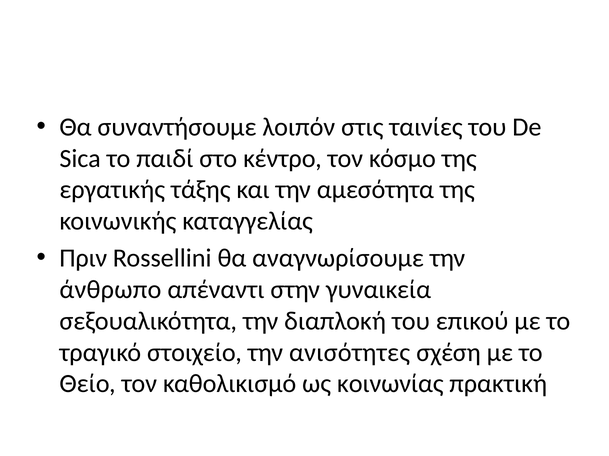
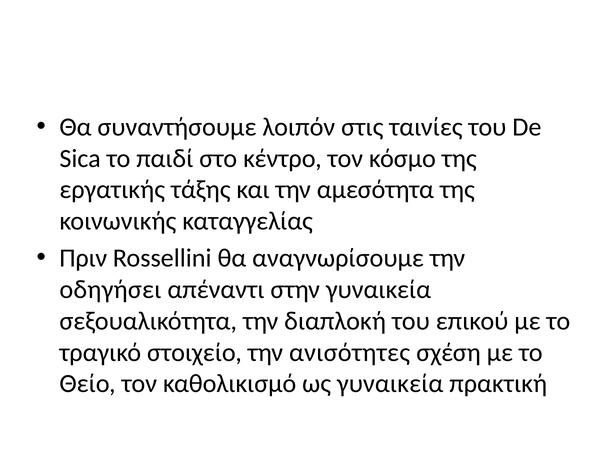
άνθρωπο: άνθρωπο -> οδηγήσει (110, 290)
ως κοινωνίας: κοινωνίας -> γυναικεία (390, 384)
